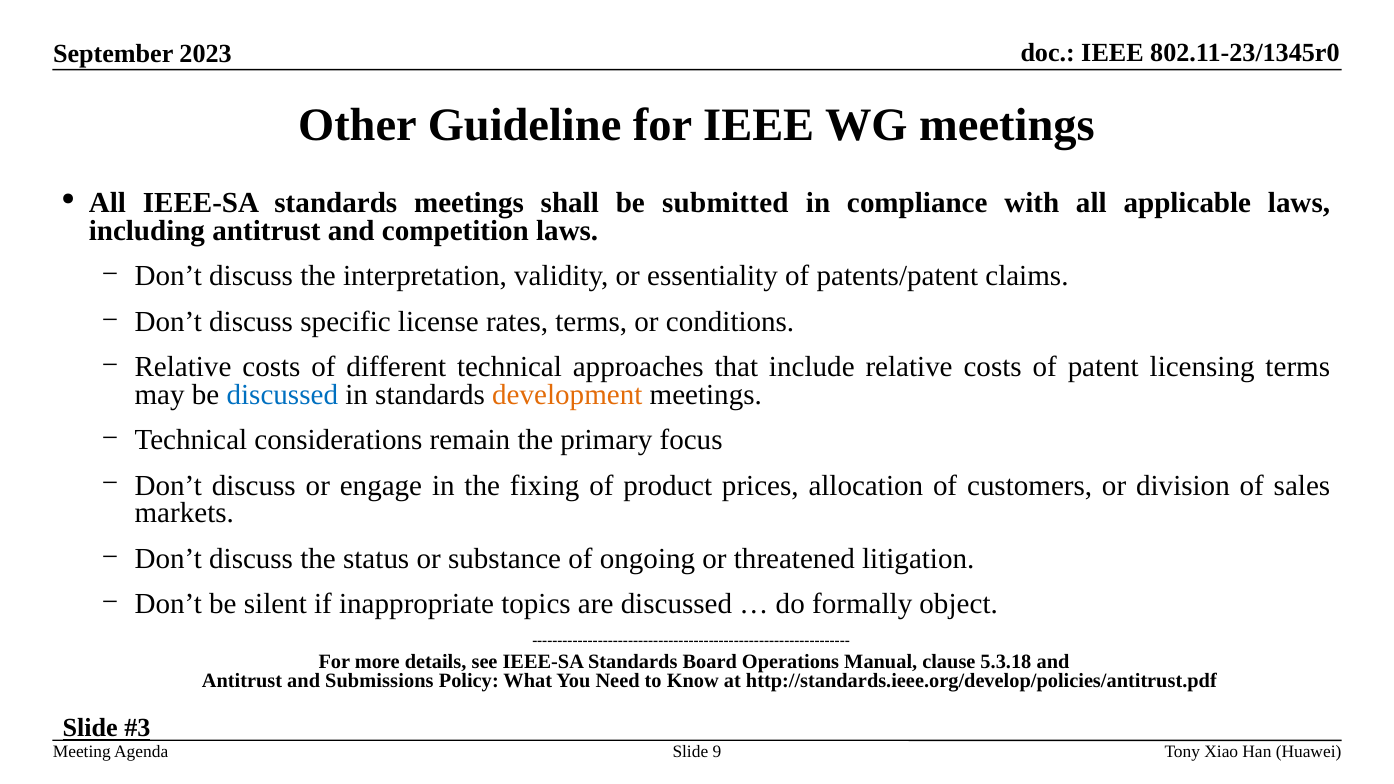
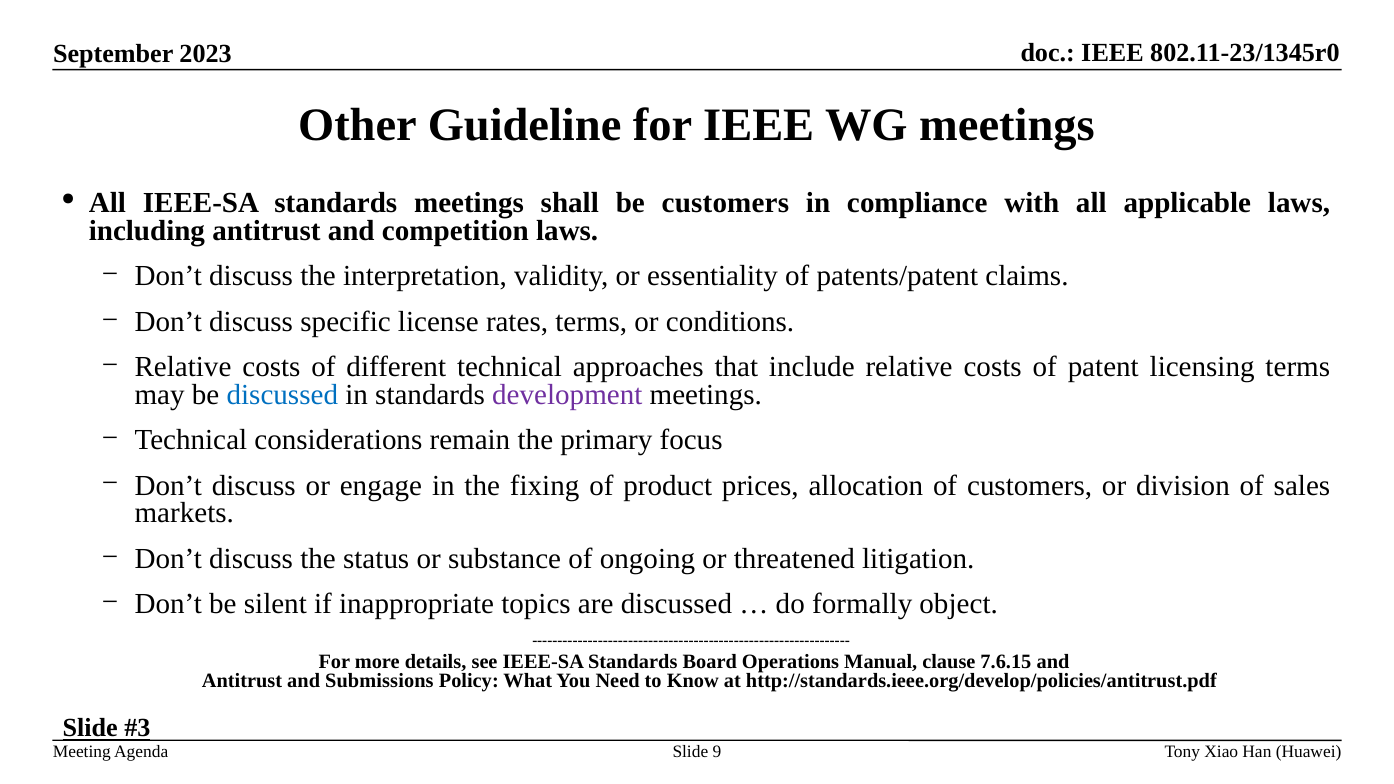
be submitted: submitted -> customers (725, 203)
development colour: orange -> purple (567, 395)
5.3.18: 5.3.18 -> 7.6.15 (1006, 662)
